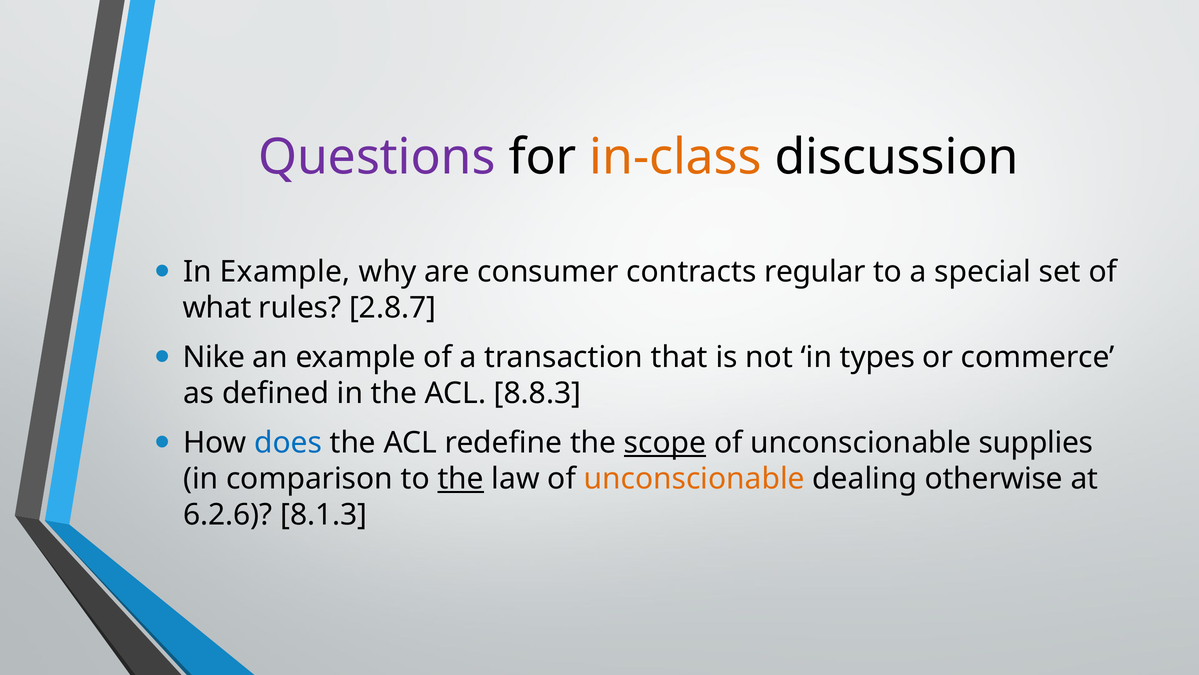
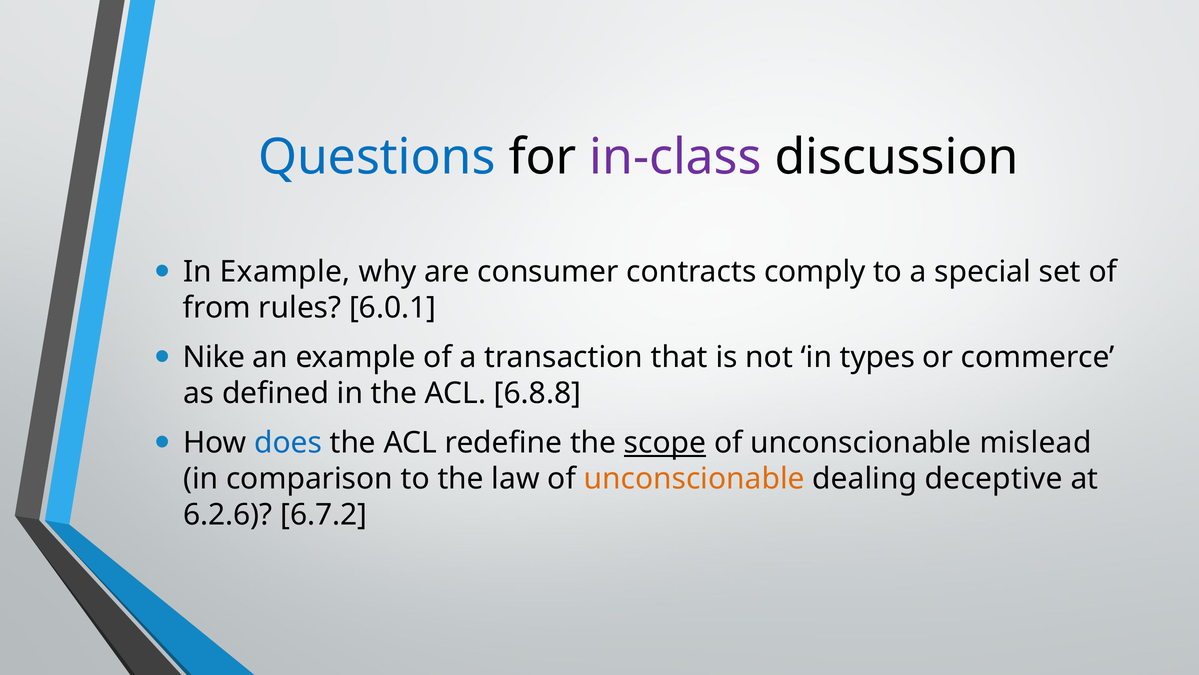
Questions colour: purple -> blue (377, 157)
in-class colour: orange -> purple (676, 157)
regular: regular -> comply (815, 272)
what: what -> from (217, 308)
2.8.7: 2.8.7 -> 6.0.1 (393, 308)
8.8.3: 8.8.3 -> 6.8.8 (537, 393)
supplies: supplies -> mislead (1036, 443)
the underline: present -> none (461, 479)
otherwise: otherwise -> deceptive (994, 479)
8.1.3: 8.1.3 -> 6.7.2 (324, 515)
